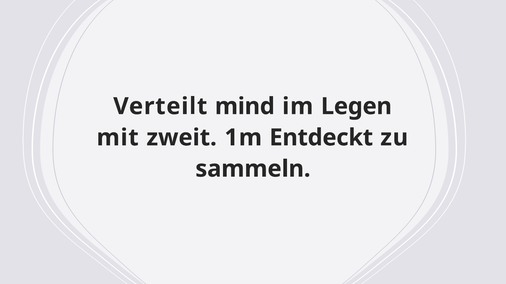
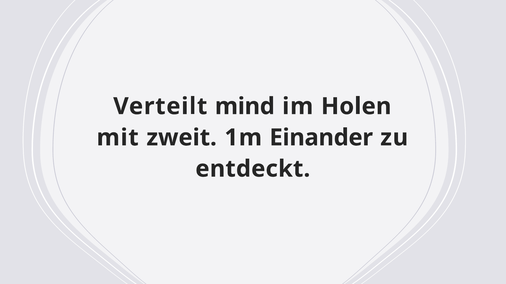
Legen: Legen -> Holen (356, 107)
Entdeckt: Entdeckt -> Einander (321, 138)
sammeln: sammeln -> entdeckt (253, 169)
